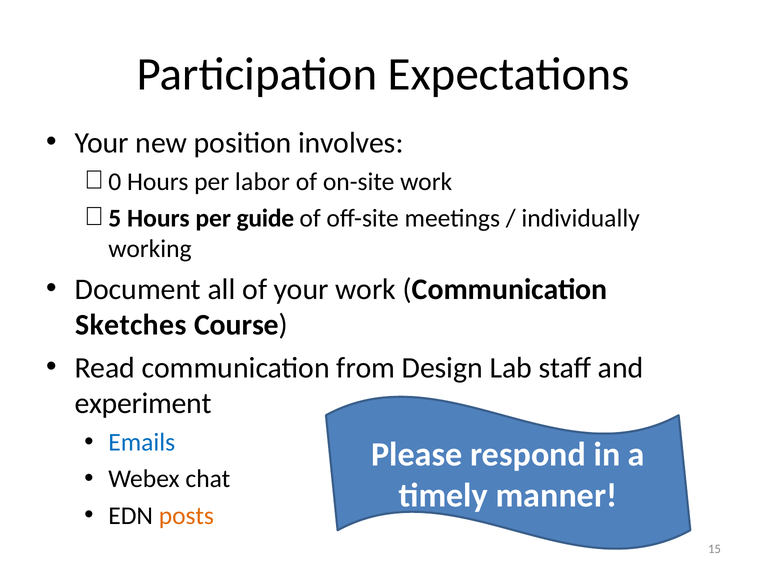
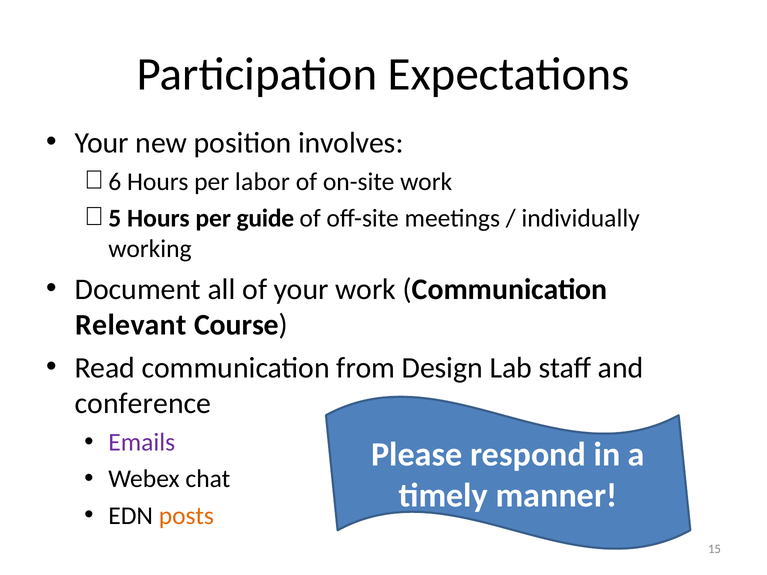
0: 0 -> 6 (115, 182)
Sketches: Sketches -> Relevant (131, 325)
experiment: experiment -> conference (143, 404)
Emails colour: blue -> purple (142, 443)
